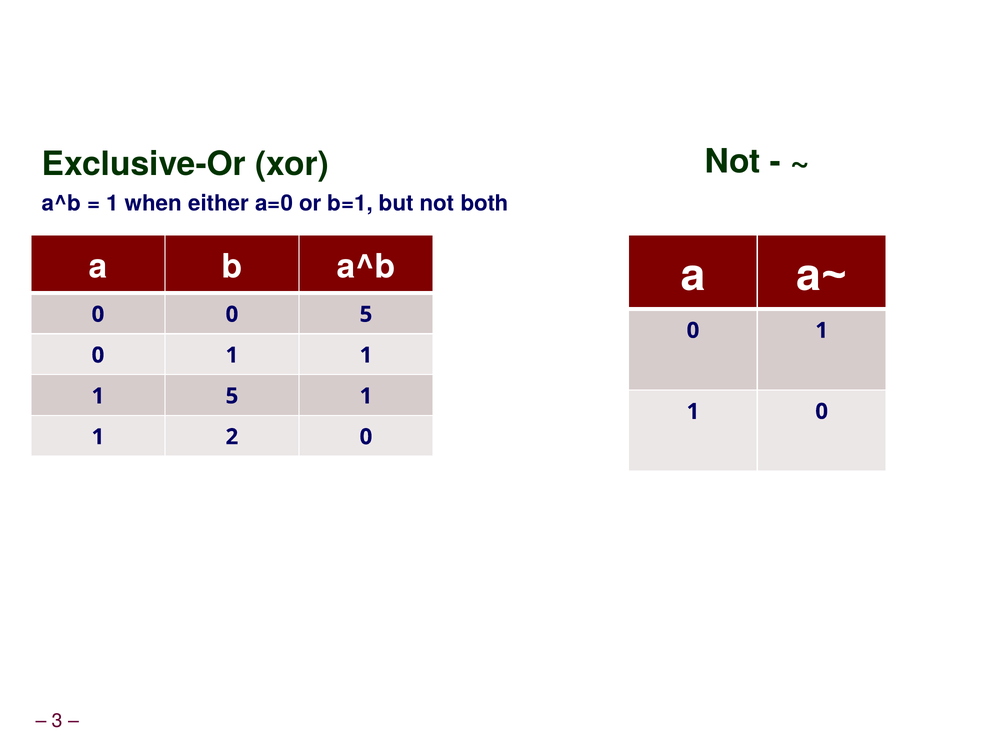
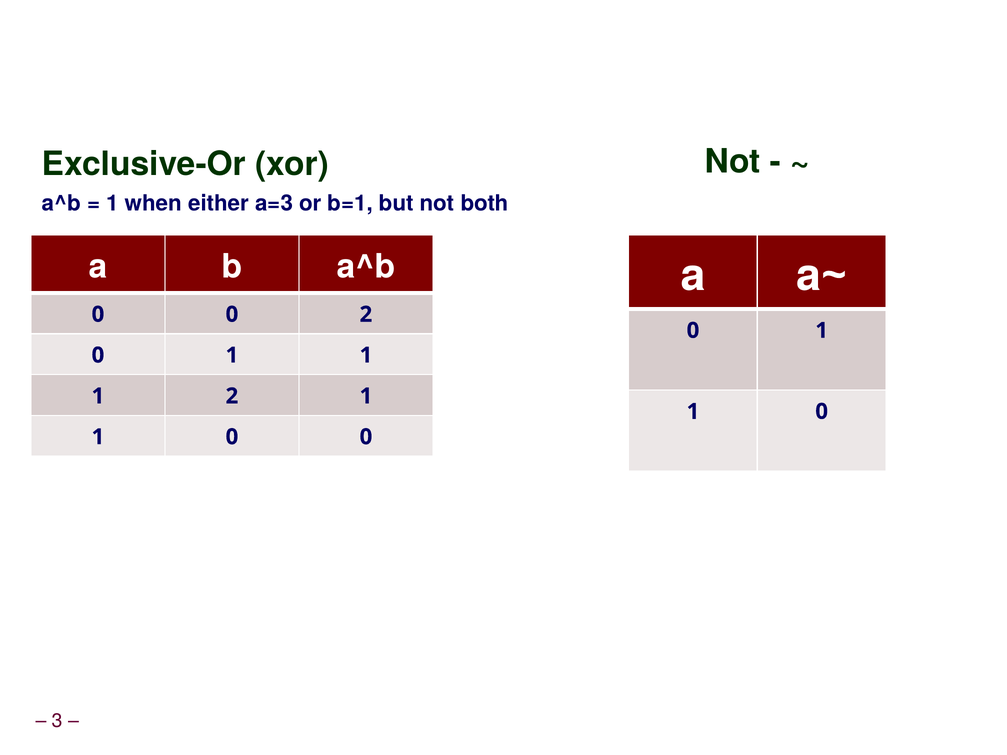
a=0: a=0 -> a=3 (274, 203)
0 5: 5 -> 2 (366, 315)
1 5: 5 -> 2 (232, 396)
2: 2 -> 0 (232, 437)
